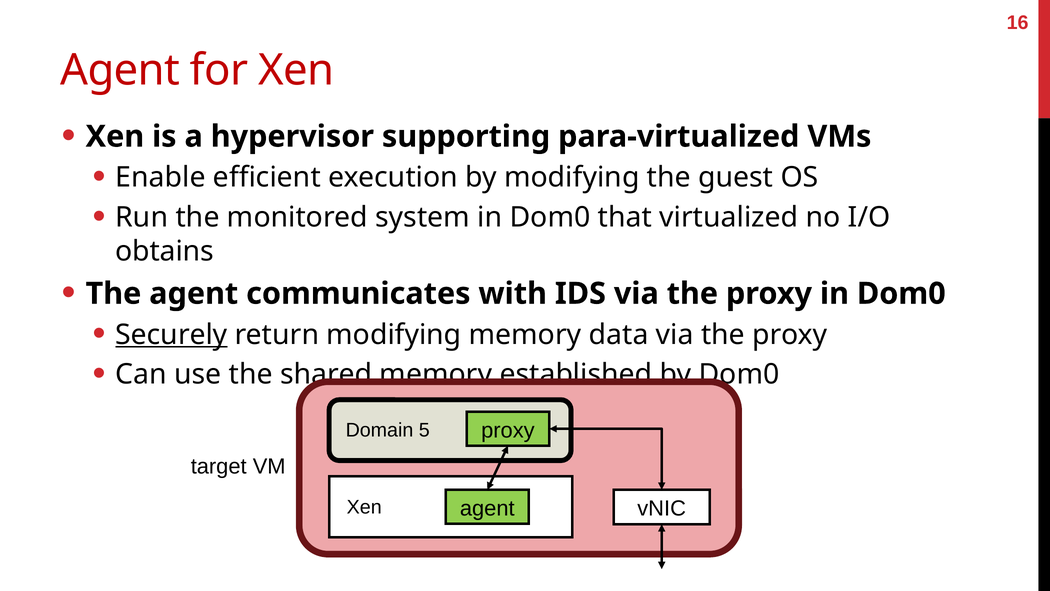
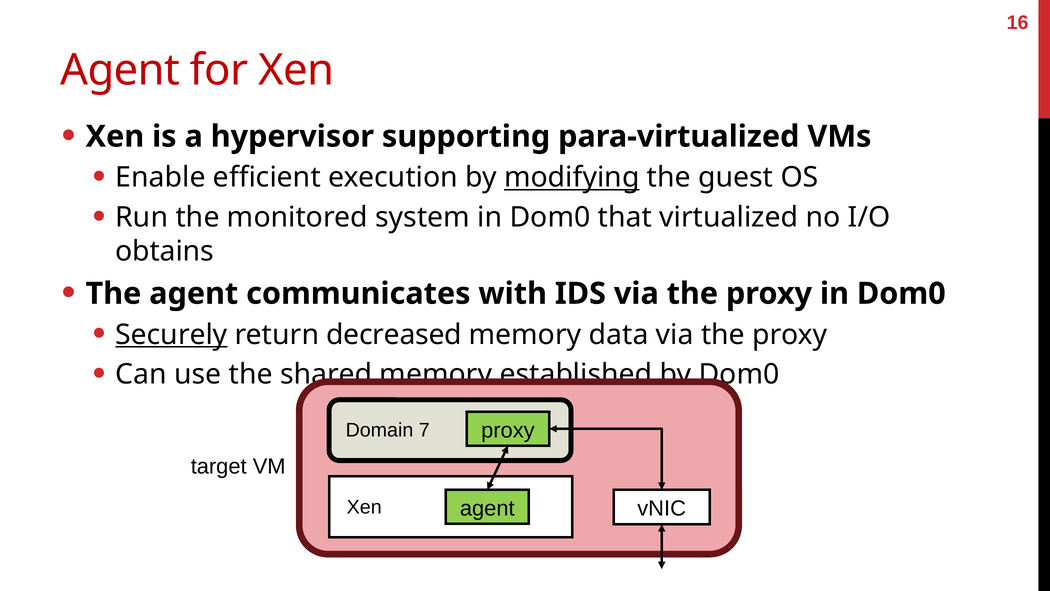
modifying underline: none -> present (572, 177)
return modifying: modifying -> decreased (394, 334)
5: 5 -> 7 (424, 430)
